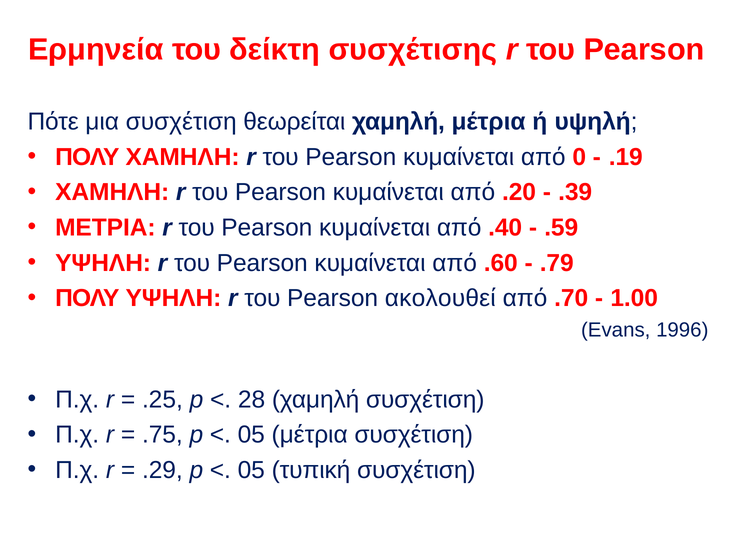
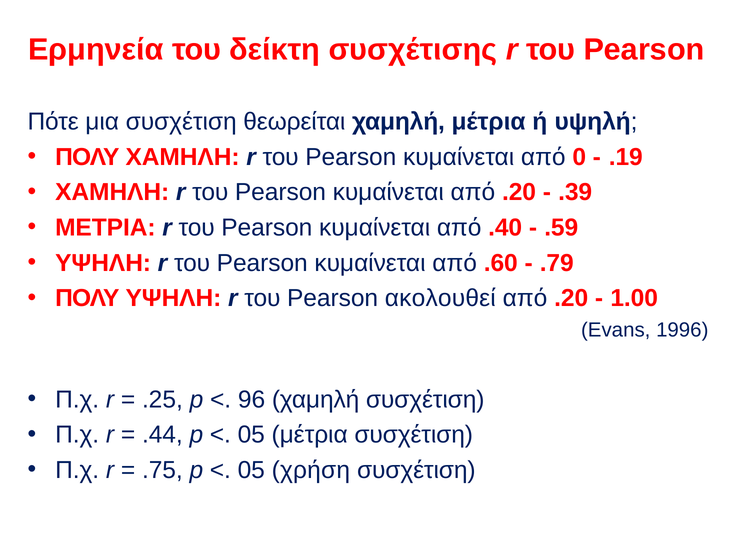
.70: .70 -> .20 (571, 298)
28: 28 -> 96 (252, 400)
.75: .75 -> .44 (162, 435)
.29: .29 -> .75 (162, 470)
τυπική: τυπική -> χρήση (311, 470)
